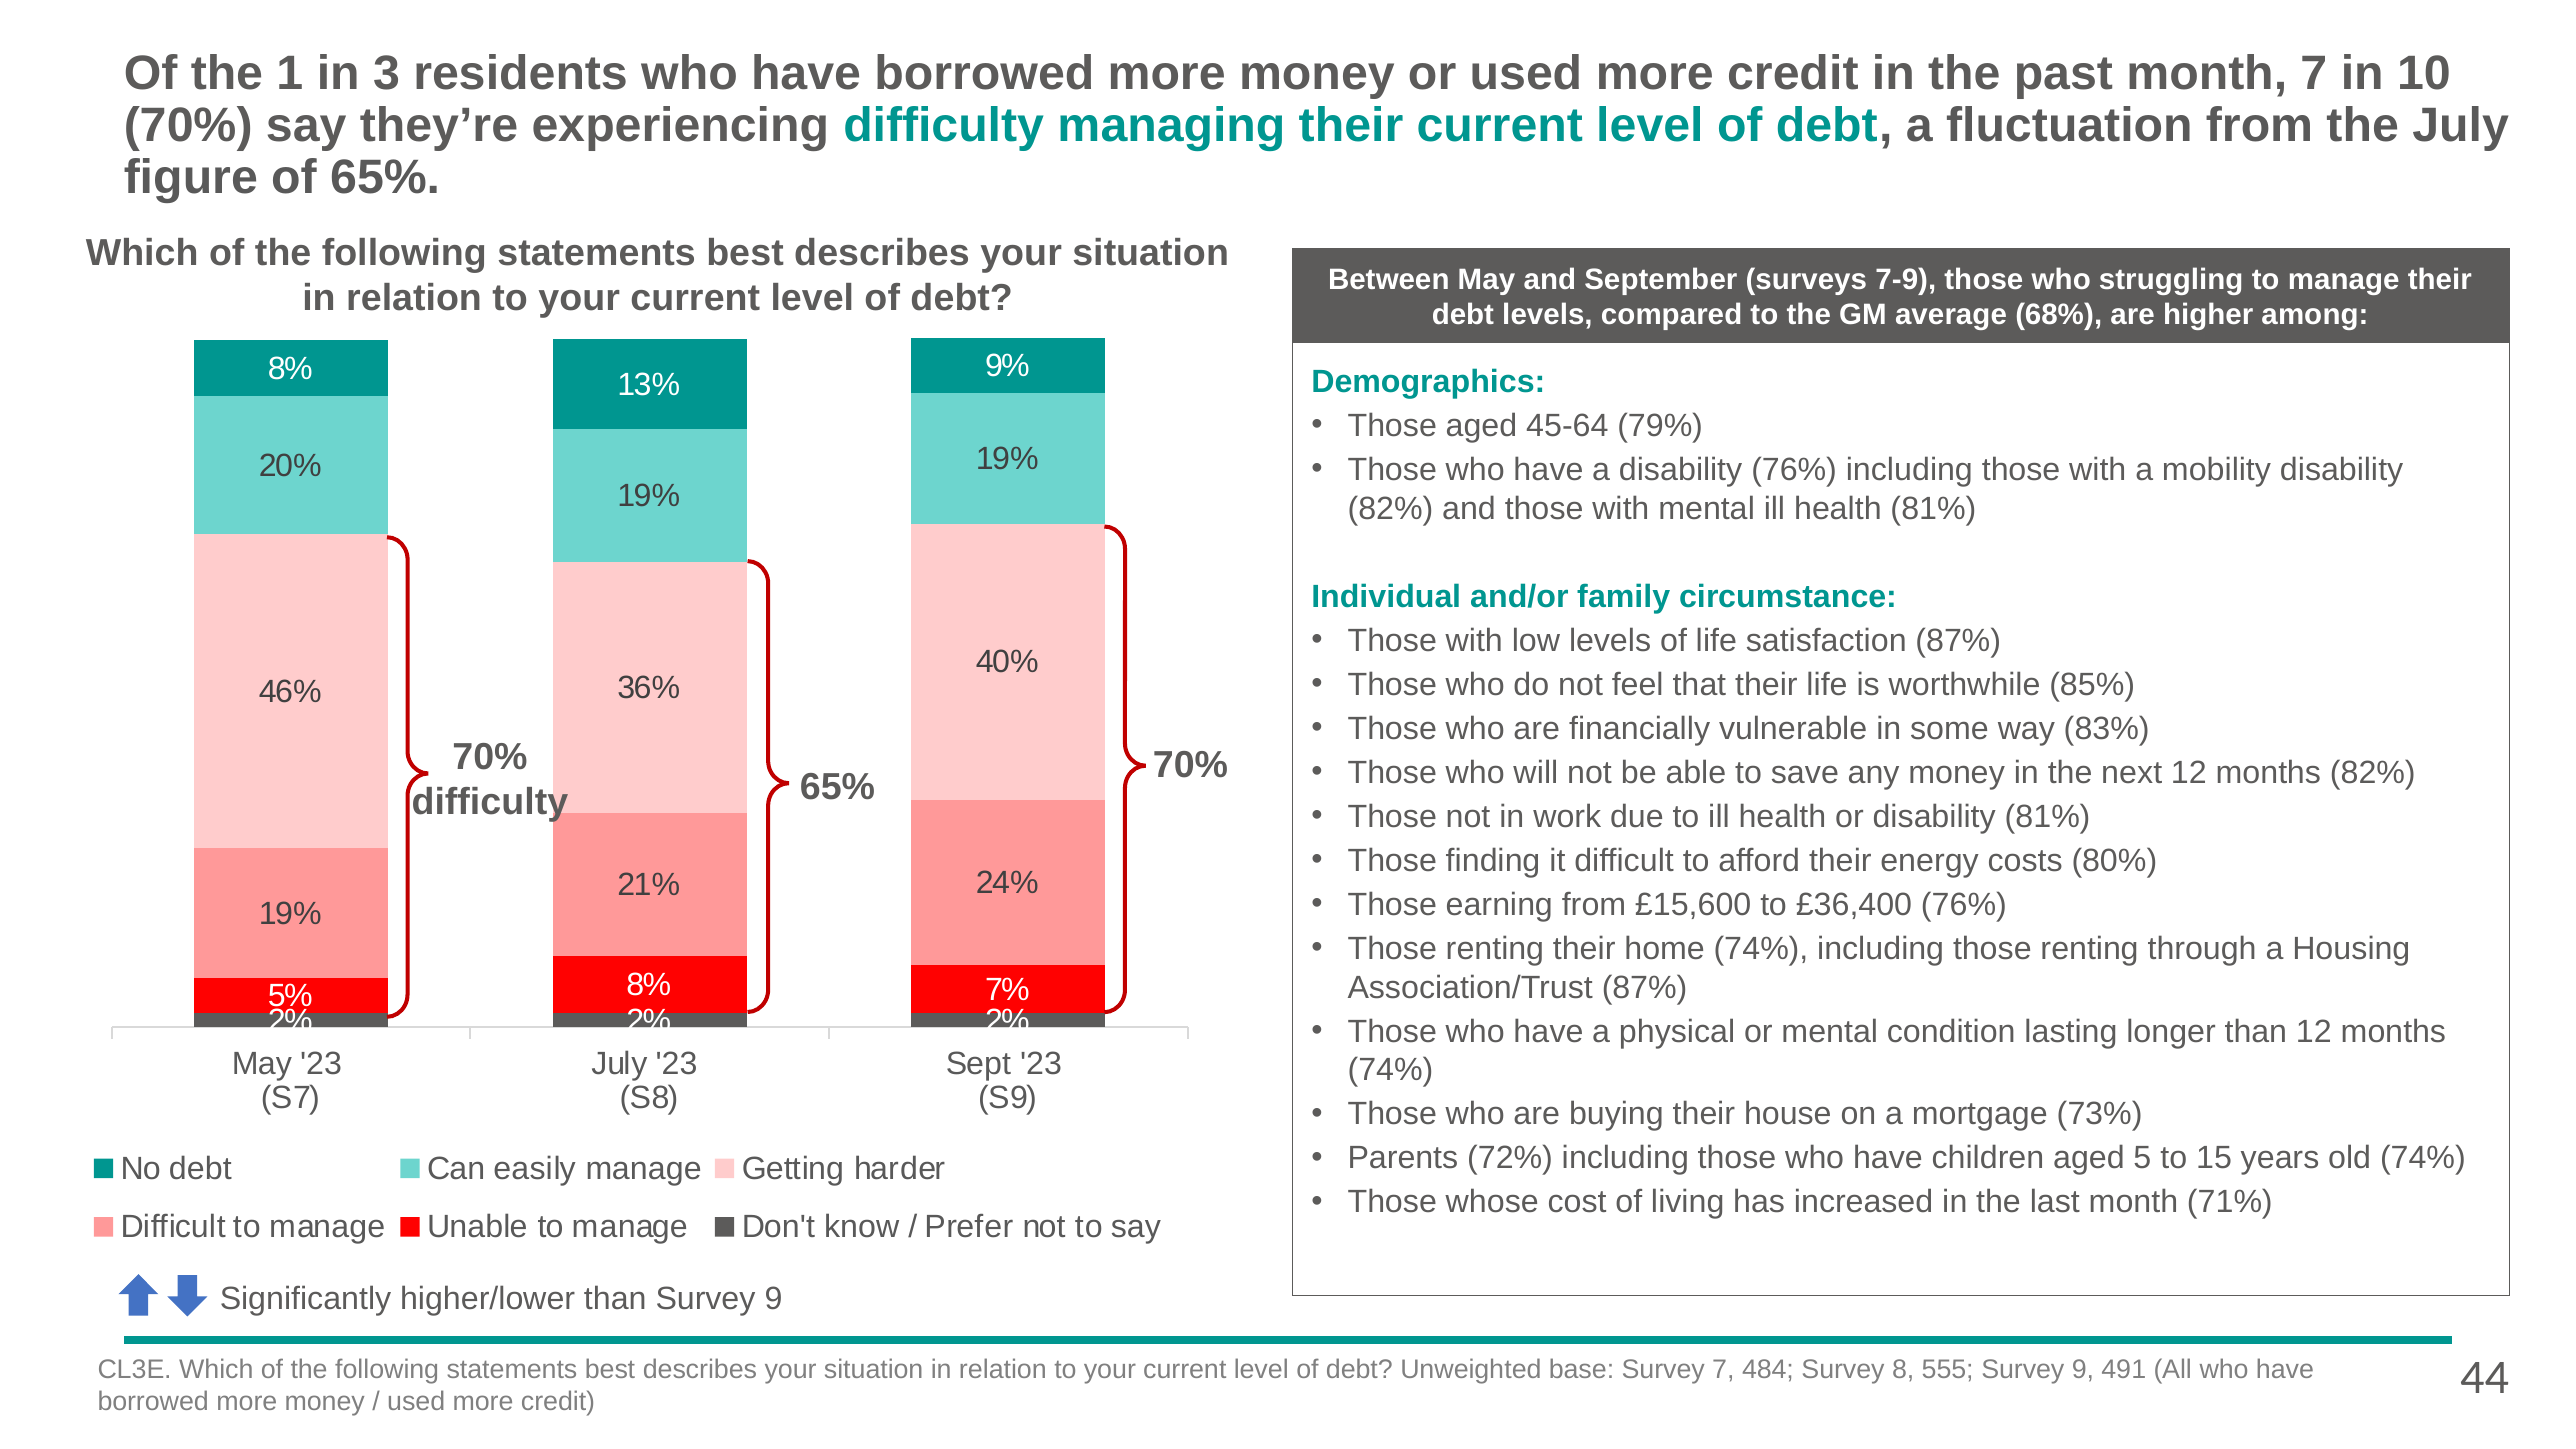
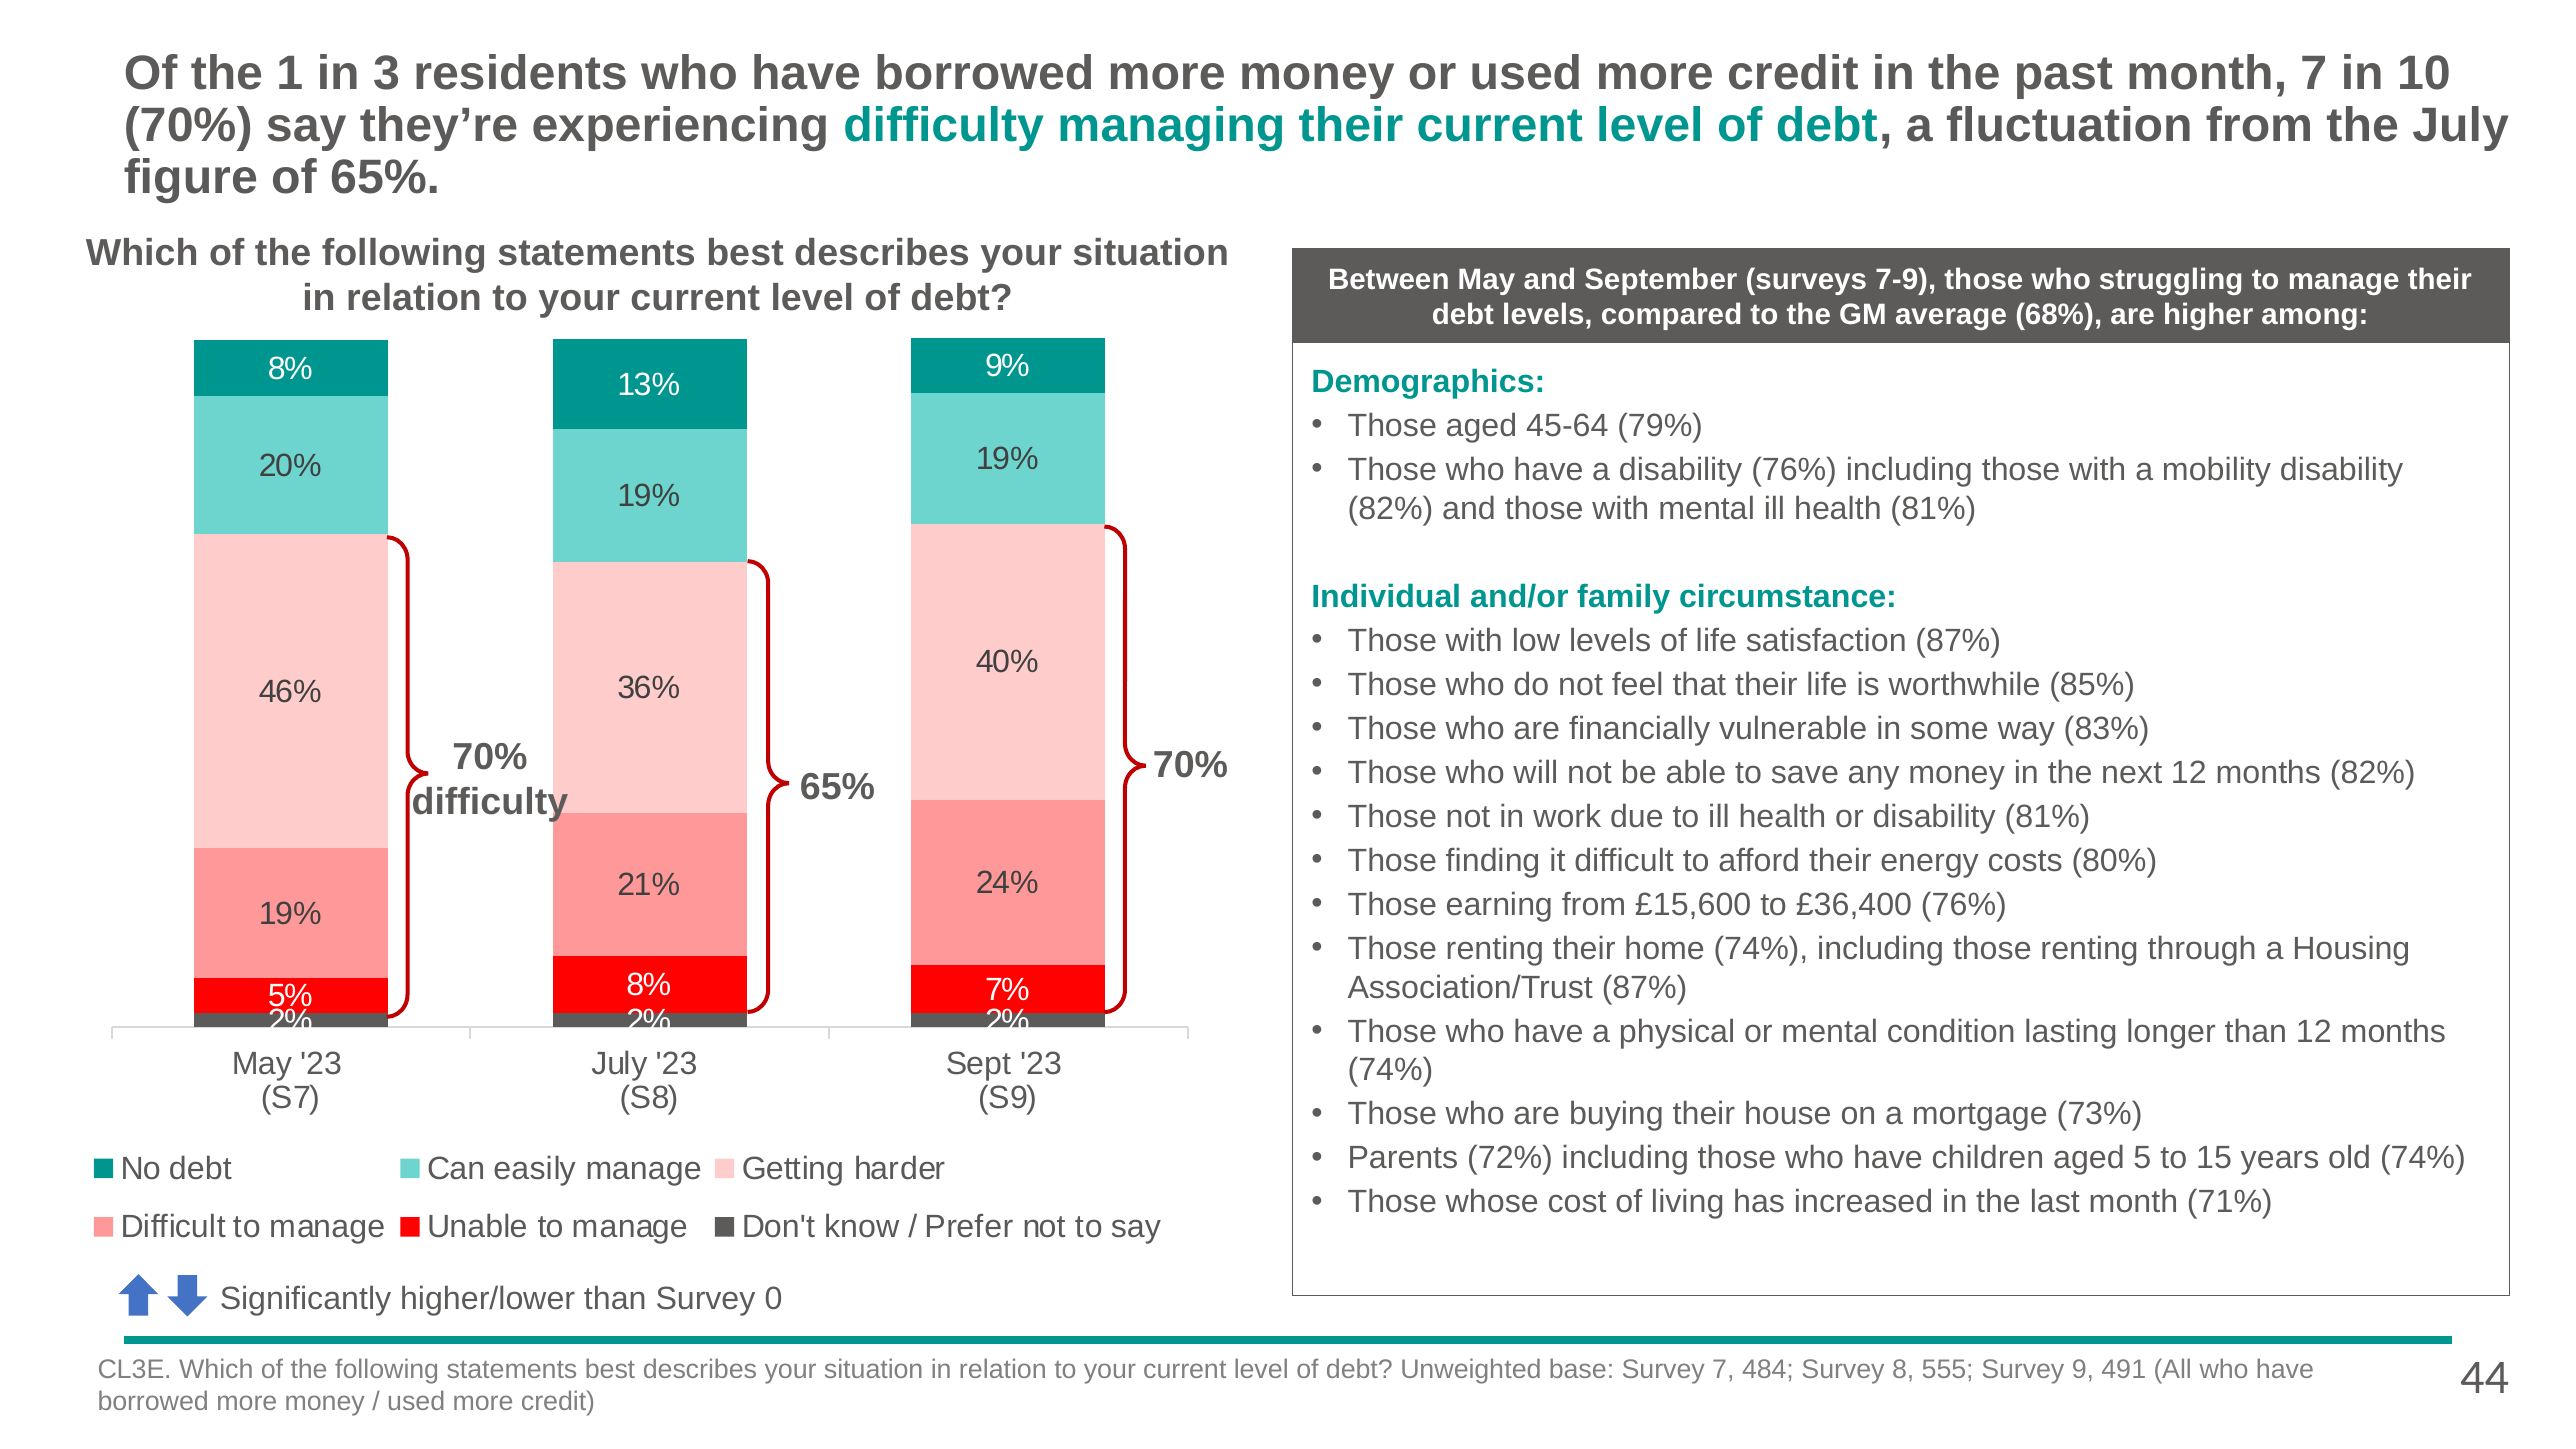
than Survey 9: 9 -> 0 (773, 1299)
